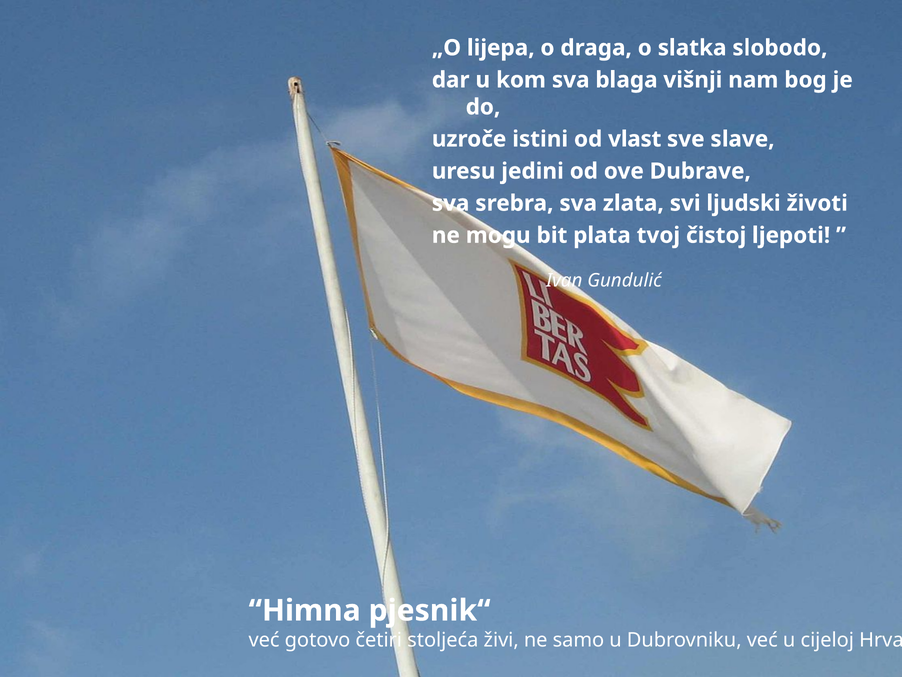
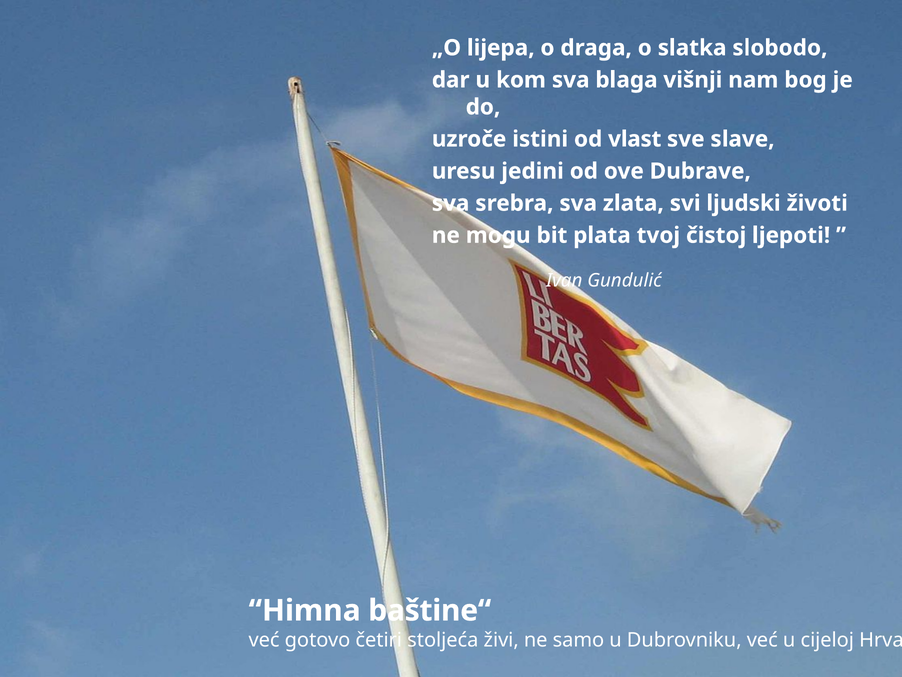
pjesnik“: pjesnik“ -> baštine“ (430, 610)
